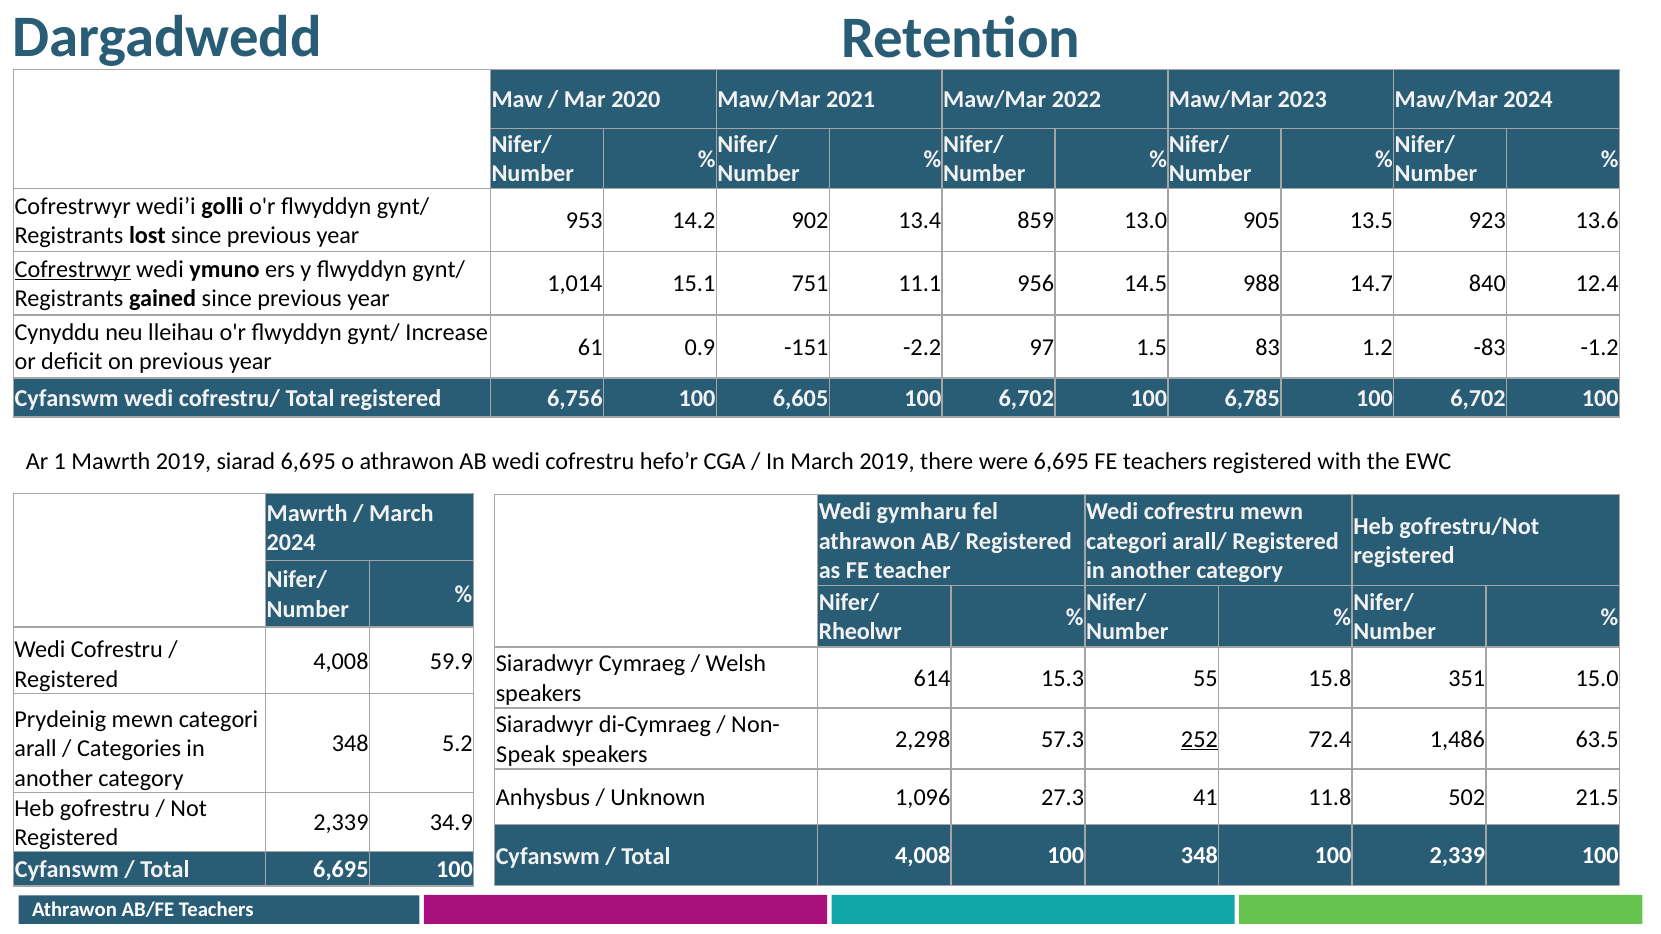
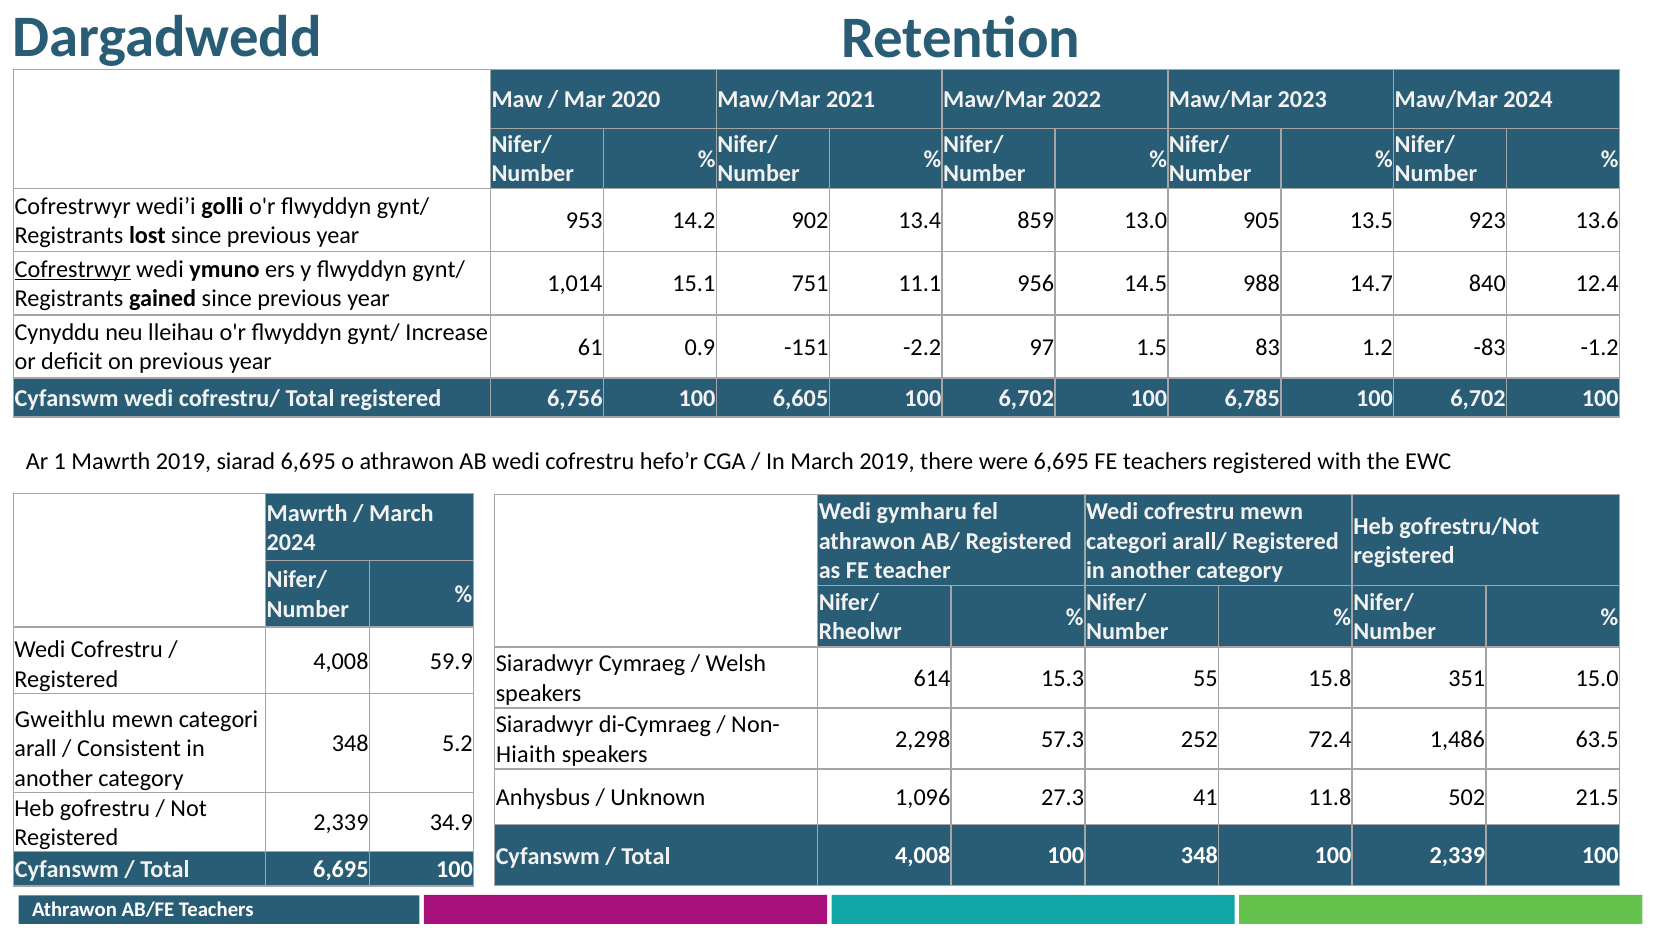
Prydeinig: Prydeinig -> Gweithlu (60, 719)
252 underline: present -> none (1199, 739)
Categories: Categories -> Consistent (129, 749)
Speak: Speak -> Hiaith (526, 754)
